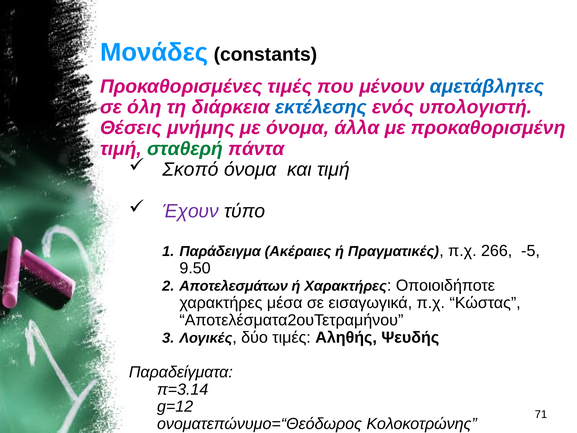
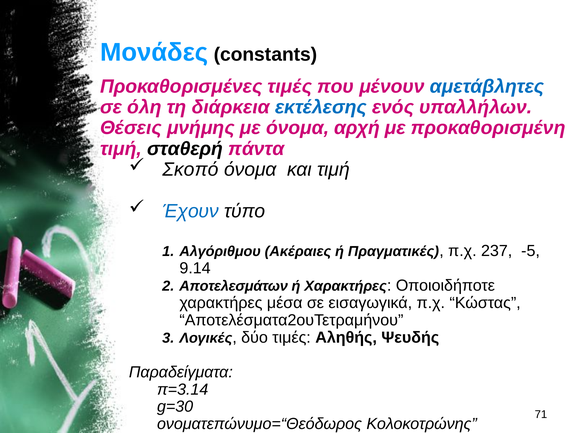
υπολογιστή: υπολογιστή -> υπαλλήλων (476, 107)
άλλα: άλλα -> αρχή (357, 128)
σταθερή colour: green -> black (185, 149)
Έχουν colour: purple -> blue (191, 211)
Παράδειγμα: Παράδειγμα -> Αλγόριθμου (220, 251)
266: 266 -> 237 (497, 251)
9.50: 9.50 -> 9.14 (195, 268)
g=12: g=12 -> g=30 (175, 406)
